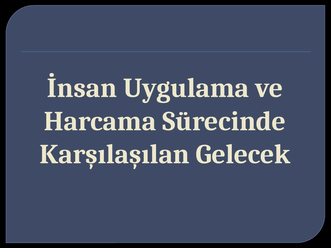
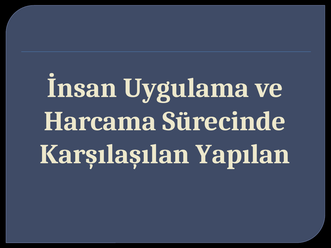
Gelecek: Gelecek -> Yapılan (243, 154)
